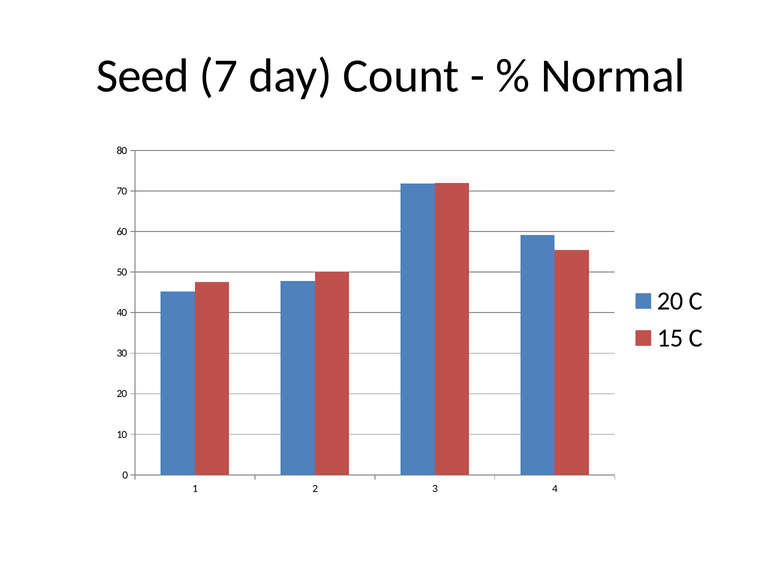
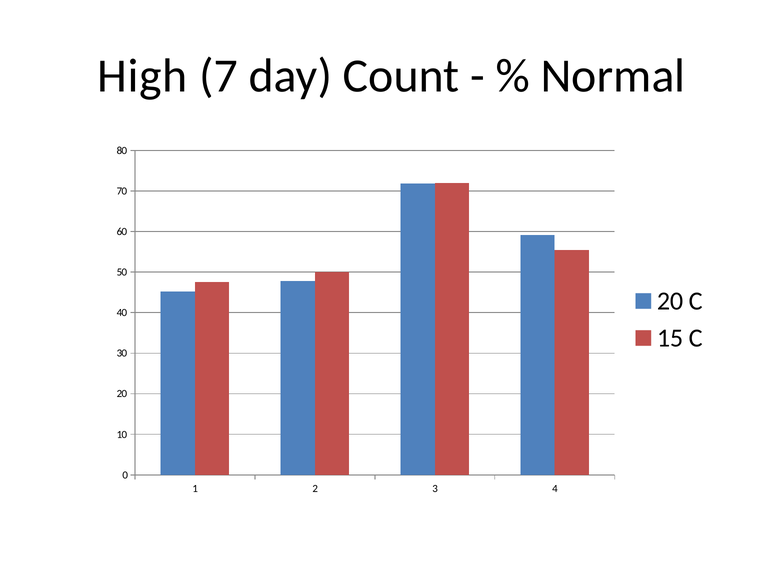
Seed: Seed -> High (142, 76)
